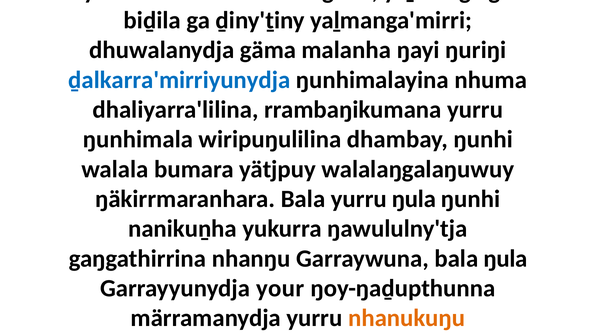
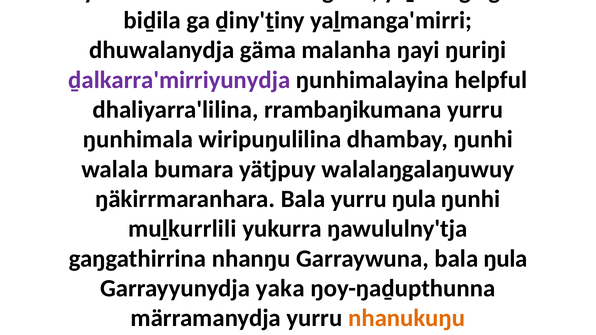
ḏalkarra'mirriyunydja colour: blue -> purple (179, 80)
nhuma: nhuma -> helpful (491, 80)
nanikuṉha: nanikuṉha -> muḻkurrlili (182, 229)
your: your -> yaka (280, 289)
